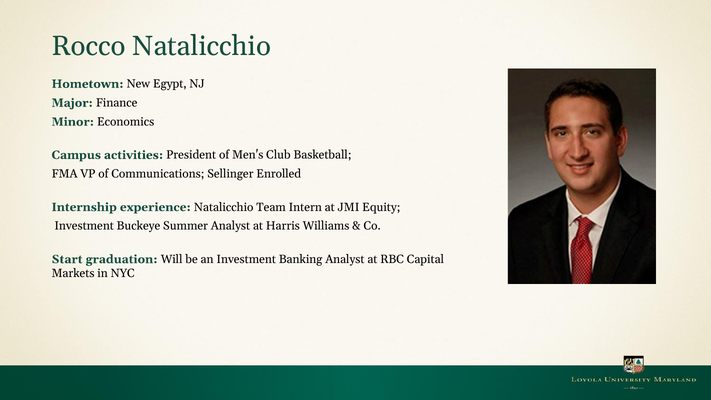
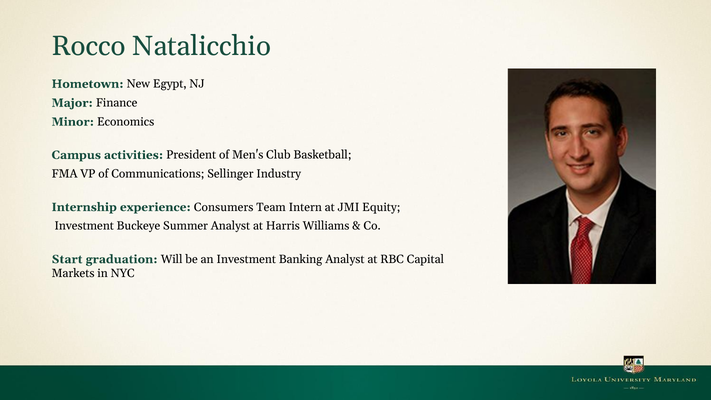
Enrolled: Enrolled -> Industry (279, 174)
experience Natalicchio: Natalicchio -> Consumers (224, 207)
